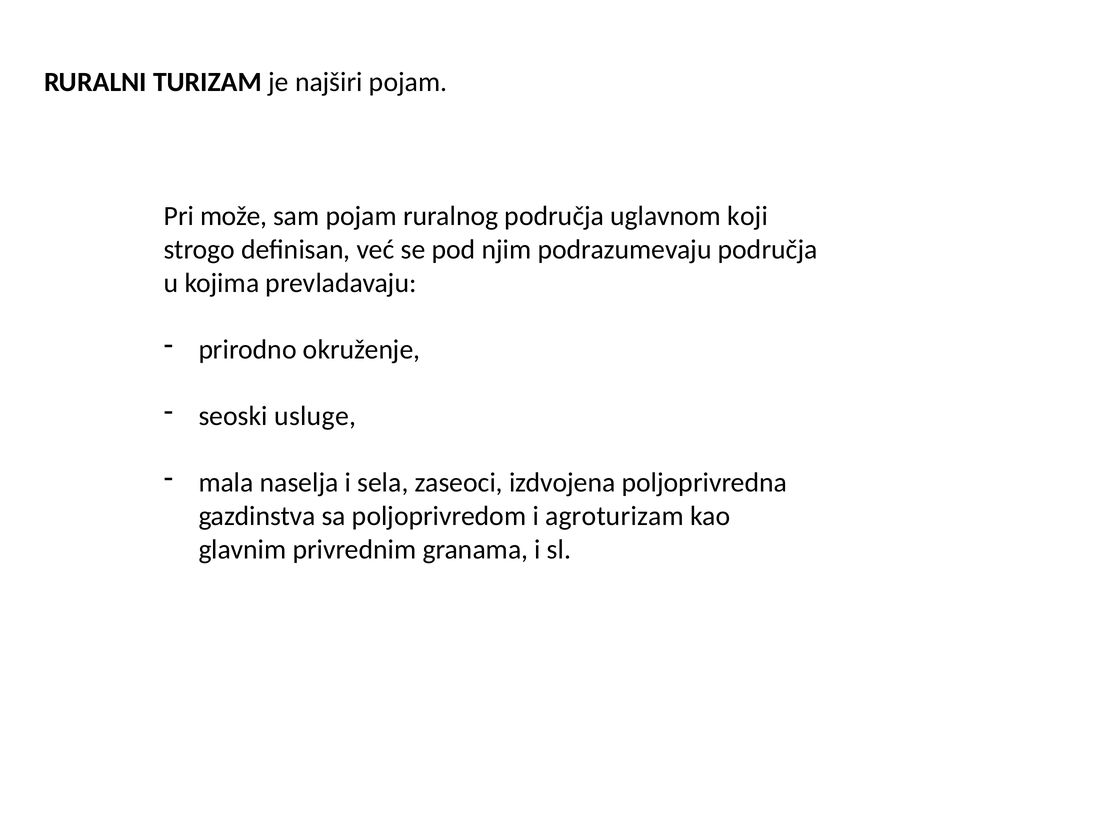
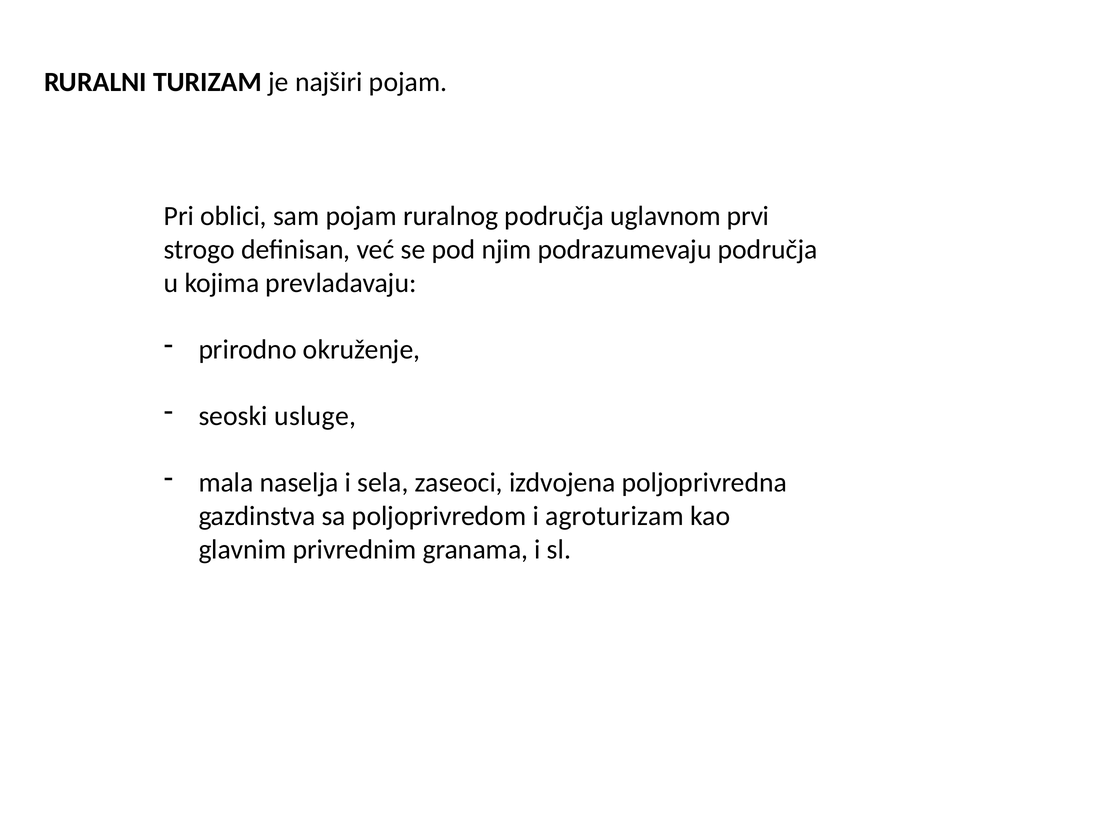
može: može -> oblici (234, 216)
koji: koji -> prvi (748, 216)
